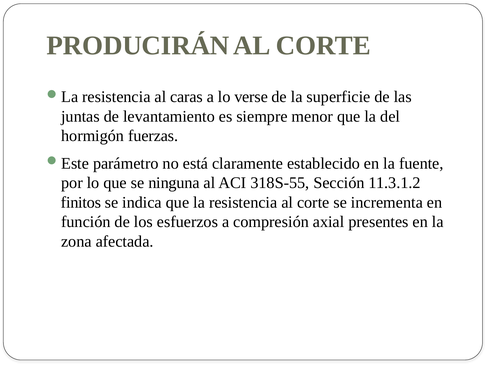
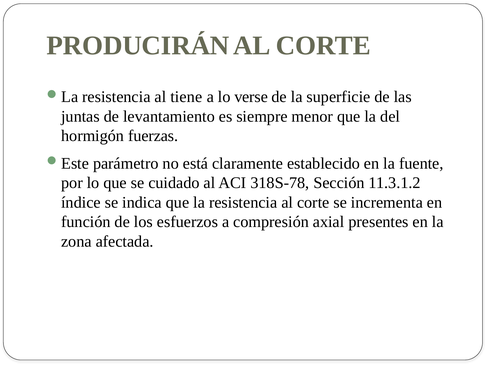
caras: caras -> tiene (186, 97)
ninguna: ninguna -> cuidado (174, 183)
318S-55: 318S-55 -> 318S-78 (280, 183)
finitos: finitos -> índice (81, 202)
